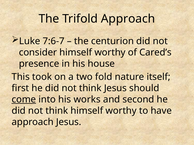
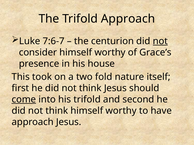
not underline: none -> present (160, 41)
Cared’s: Cared’s -> Grace’s (155, 53)
his works: works -> trifold (87, 100)
